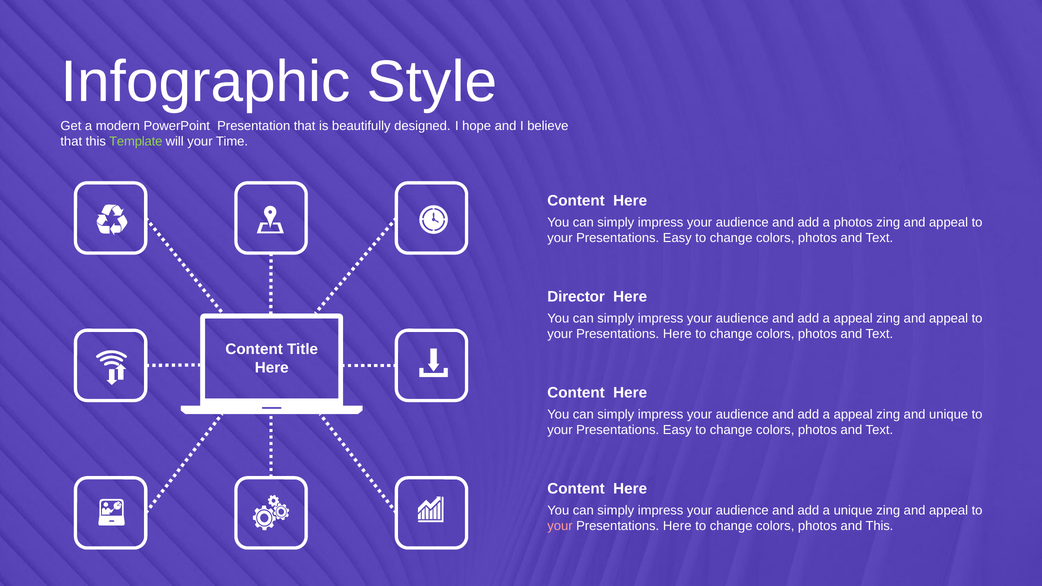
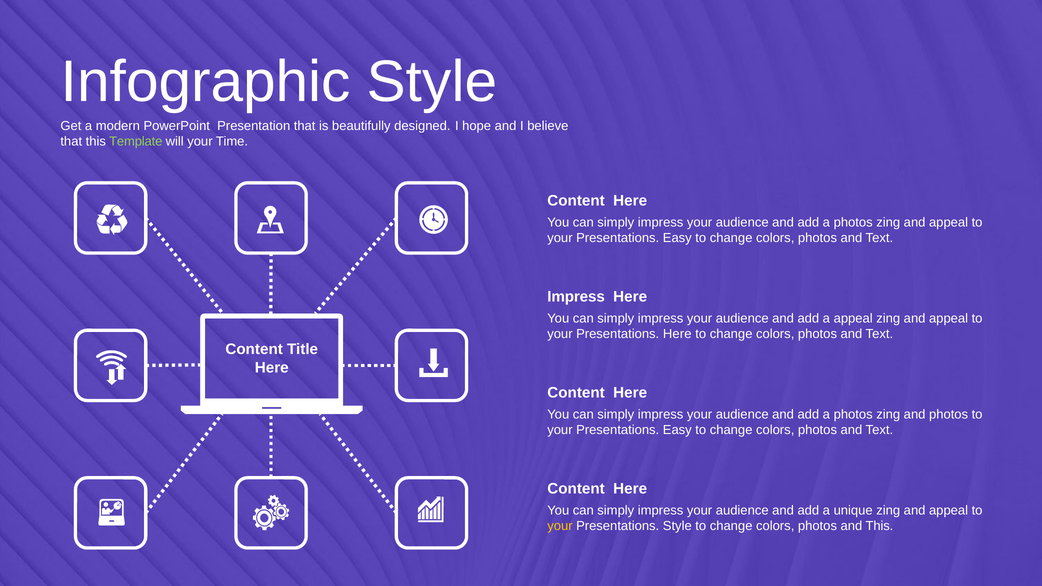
Director: Director -> Impress (576, 297)
appeal: appeal -> photos (853, 414)
and unique: unique -> photos (949, 414)
your colour: pink -> yellow (560, 526)
Here: Here -> Style (677, 526)
